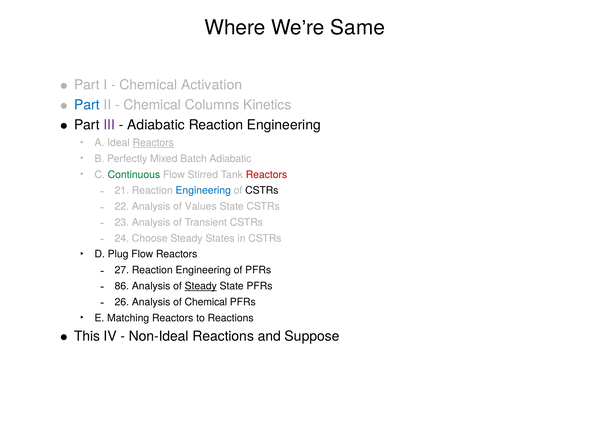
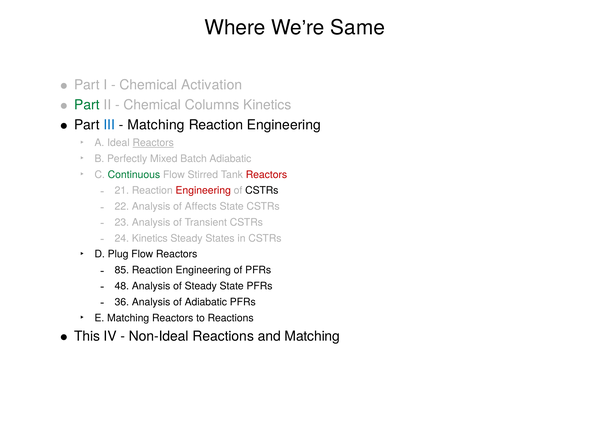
Part colour: blue -> green (87, 105)
III colour: purple -> blue (109, 125)
Adiabatic: Adiabatic -> Matching (156, 125)
Engineering colour: blue -> red (203, 190)
Values: Values -> Affects (201, 206)
24 Choose: Choose -> Kinetics (150, 238)
27: 27 -> 85 (122, 270)
86: 86 -> 48 (122, 286)
Steady underline: present -> none (201, 286)
26: 26 -> 36 (122, 302)
of Chemical: Chemical -> Adiabatic (206, 302)
and Suppose: Suppose -> Matching (312, 336)
